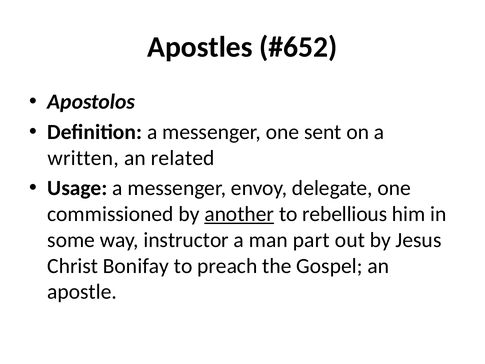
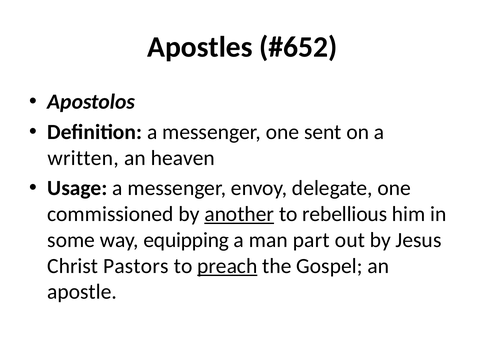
related: related -> heaven (183, 158)
instructor: instructor -> equipping (186, 240)
Bonifay: Bonifay -> Pastors (136, 266)
preach underline: none -> present (227, 266)
